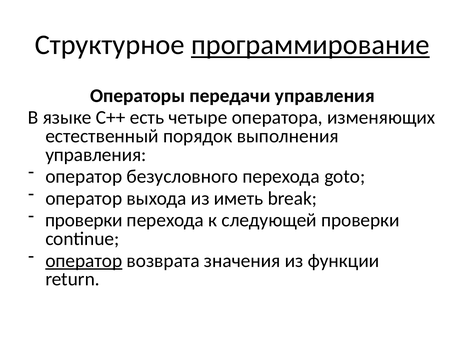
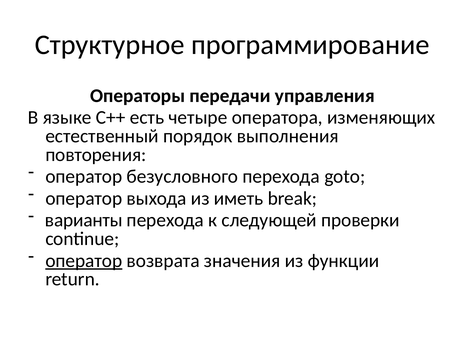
программирование underline: present -> none (310, 45)
управления: управления -> повторения (96, 155)
проверки: проверки -> варианты (84, 221)
